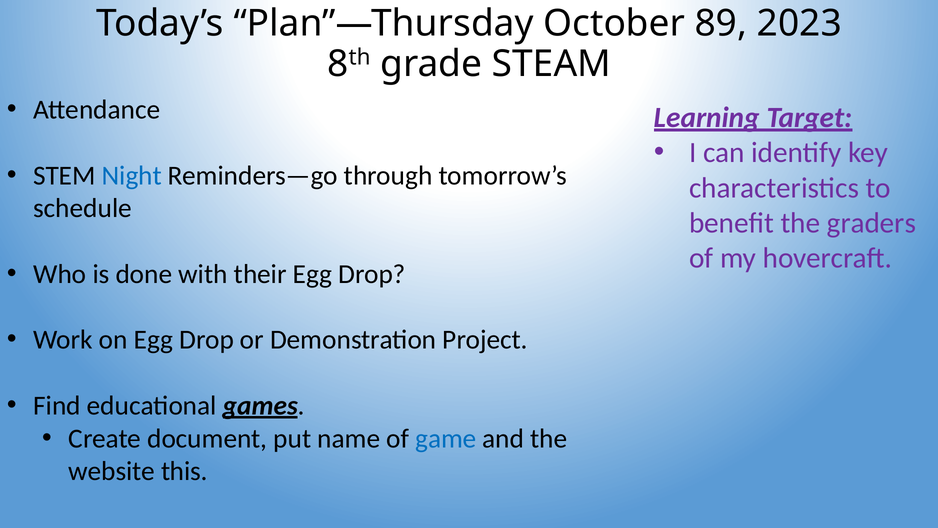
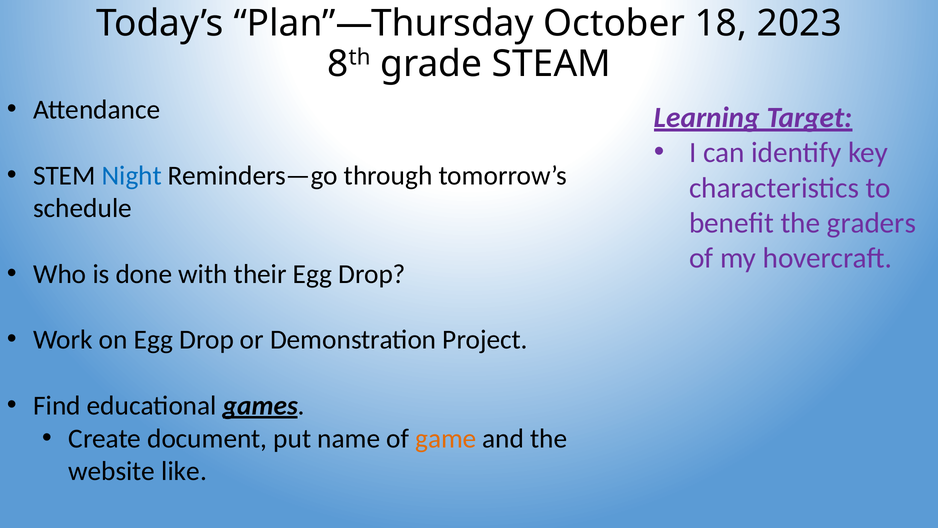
89: 89 -> 18 (721, 24)
game colour: blue -> orange (446, 438)
this: this -> like (184, 471)
